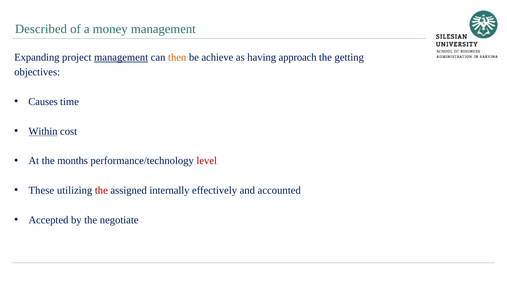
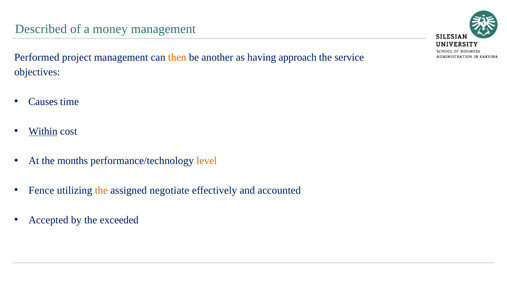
Expanding: Expanding -> Performed (37, 57)
management underline: present -> none (121, 57)
achieve: achieve -> another (217, 57)
getting: getting -> service (349, 57)
level colour: red -> orange (207, 161)
These: These -> Fence (41, 191)
the colour: red -> orange (101, 191)
internally: internally -> negotiate (169, 191)
negotiate: negotiate -> exceeded (119, 220)
